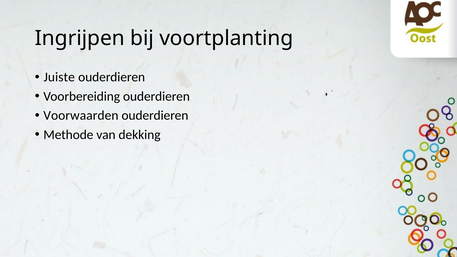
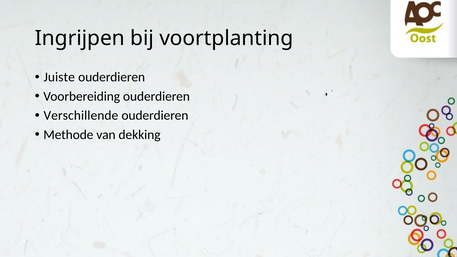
Voorwaarden: Voorwaarden -> Verschillende (81, 116)
